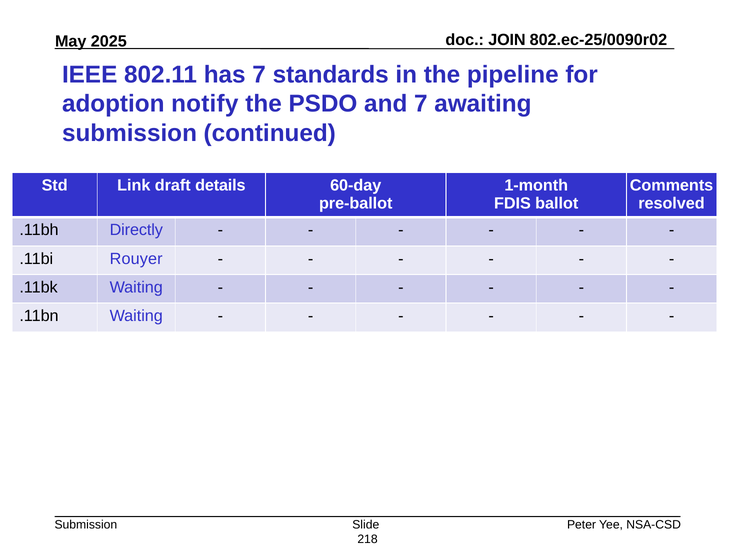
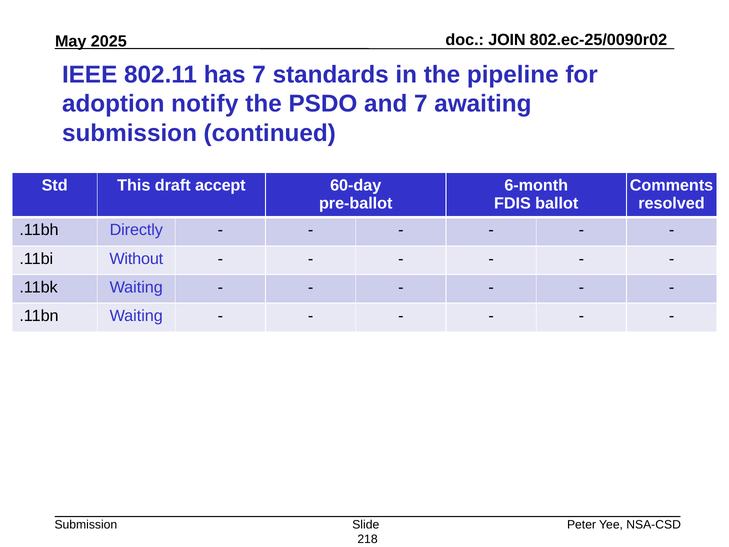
Link: Link -> This (134, 185)
details: details -> accept (220, 185)
1-month: 1-month -> 6-month (536, 185)
Rouyer: Rouyer -> Without (136, 259)
